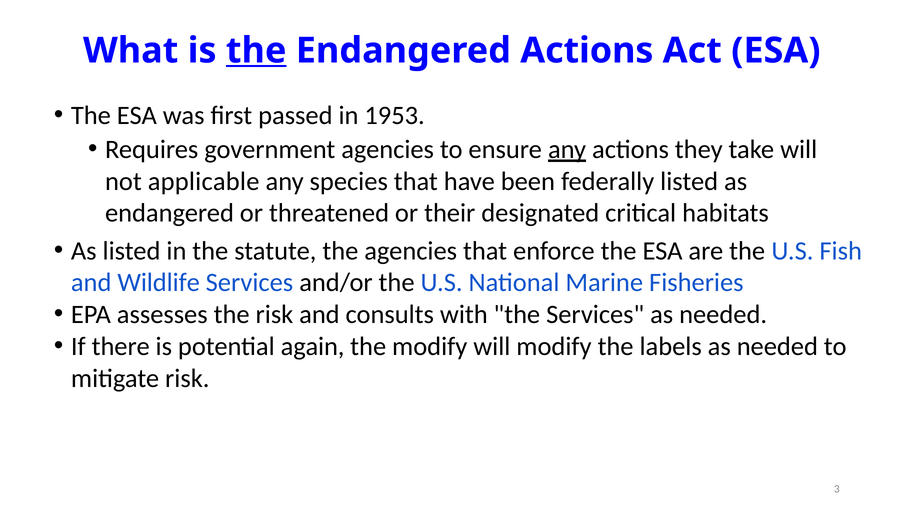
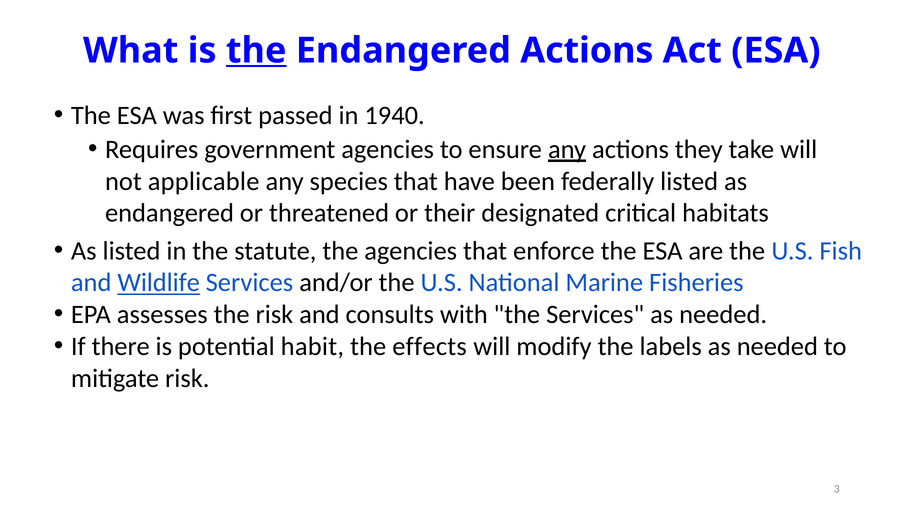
1953: 1953 -> 1940 (395, 116)
Wildlife underline: none -> present (159, 282)
again: again -> habit (312, 346)
the modify: modify -> effects (430, 346)
